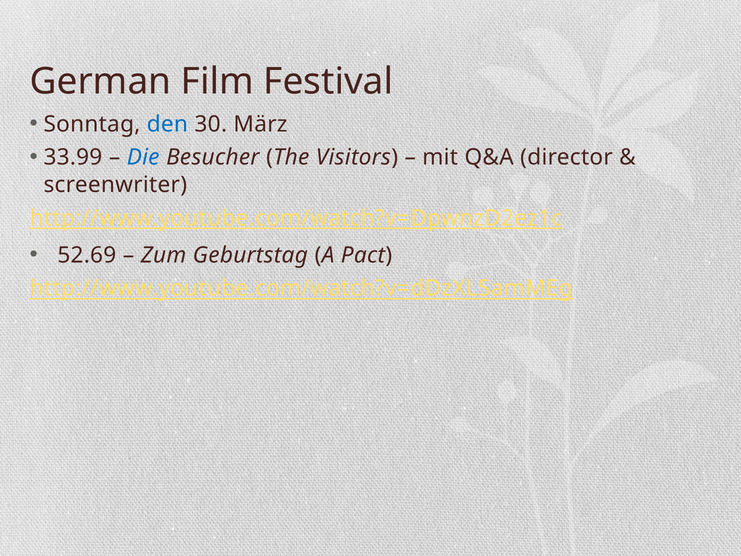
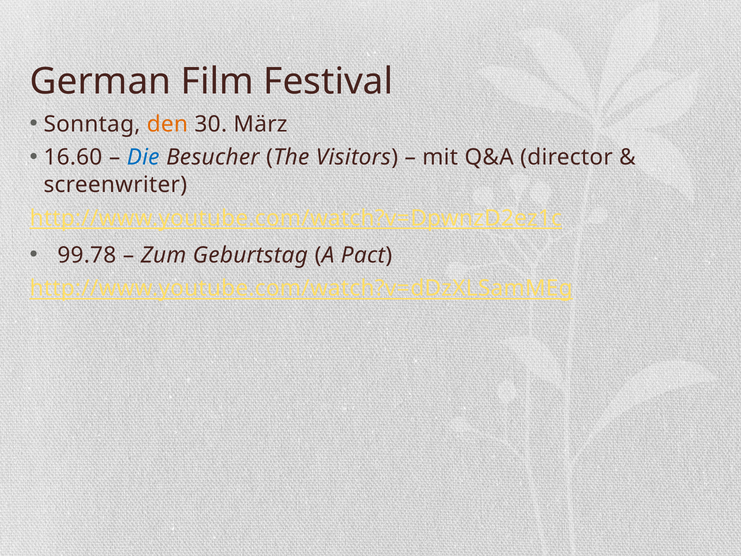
den colour: blue -> orange (167, 124)
33.99: 33.99 -> 16.60 (73, 157)
52.69: 52.69 -> 99.78 (87, 255)
